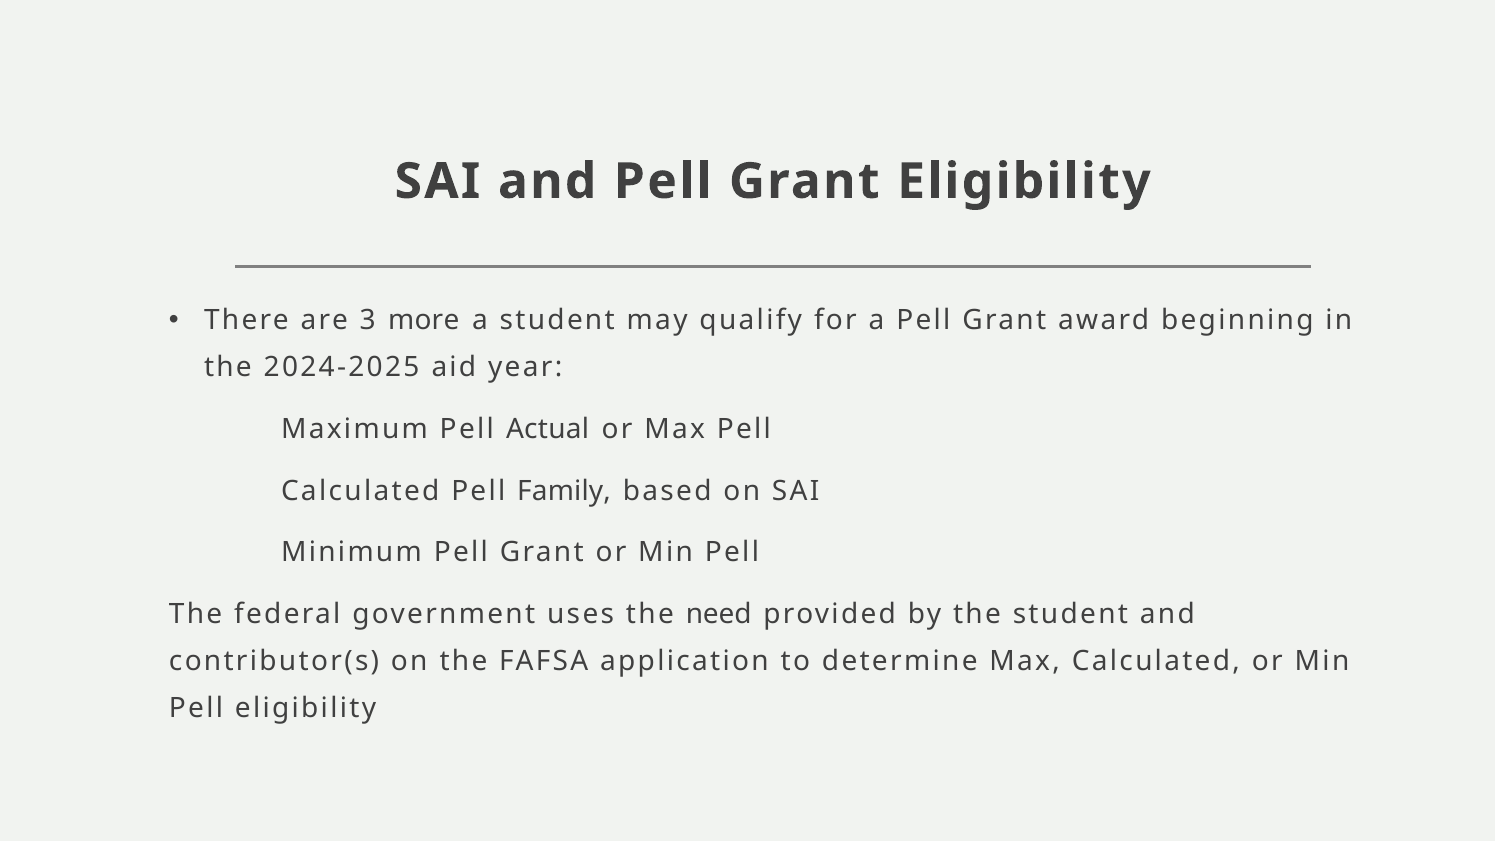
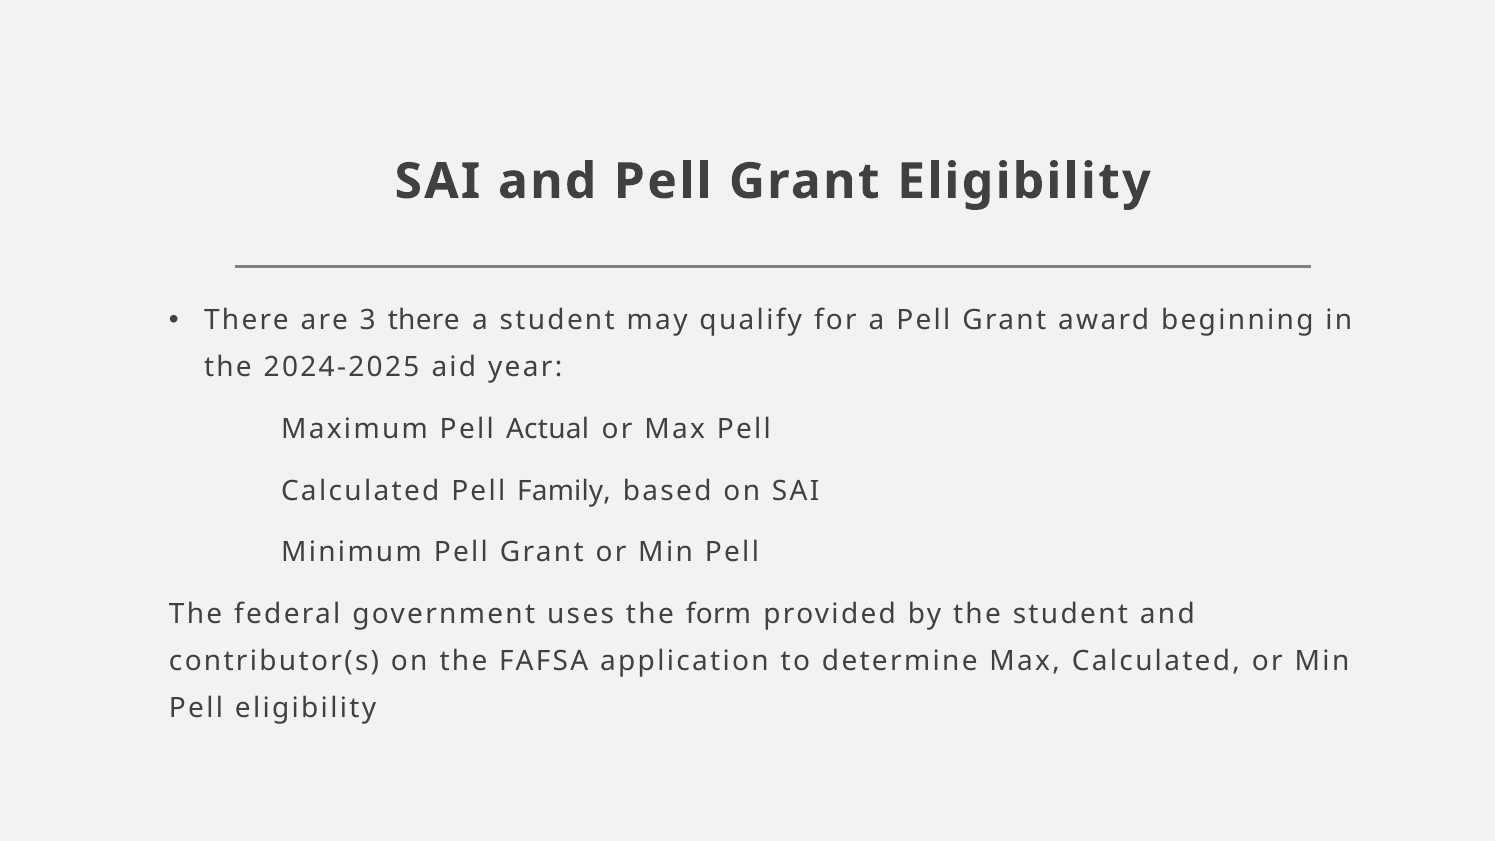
3 more: more -> there (424, 321)
need: need -> form (718, 614)
